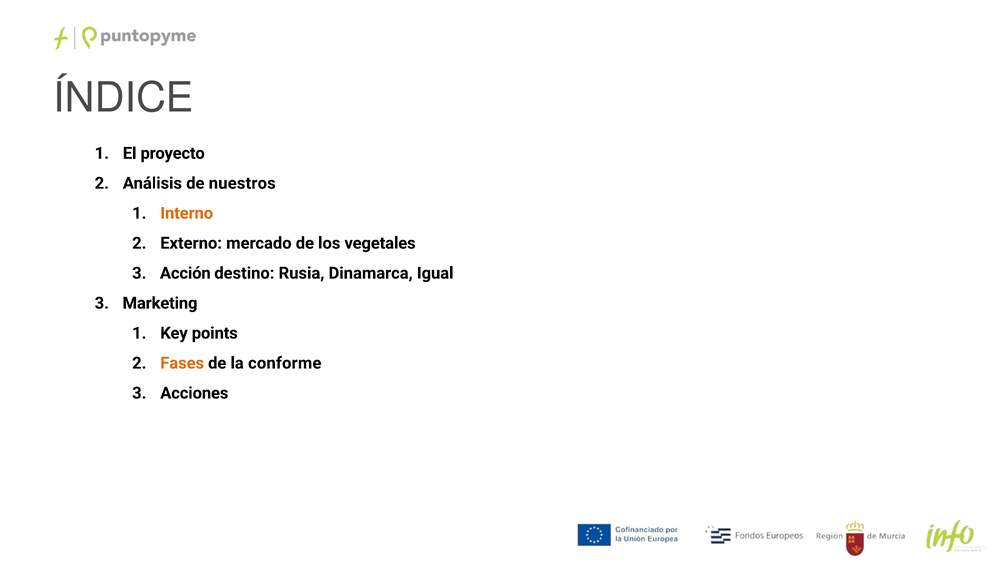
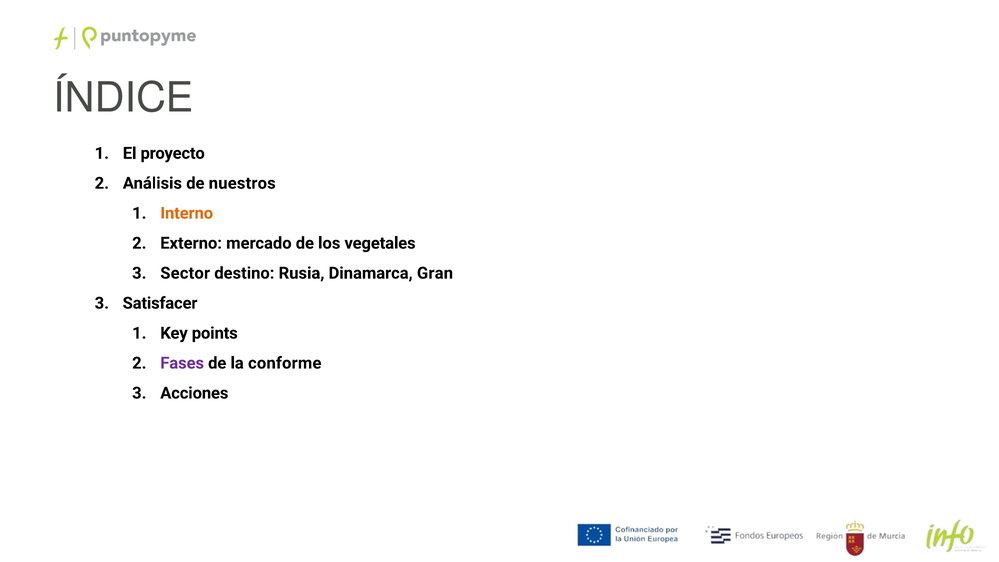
Acción: Acción -> Sector (185, 273)
Igual: Igual -> Gran (435, 273)
Marketing: Marketing -> Satisfacer (160, 303)
Fases colour: orange -> purple (182, 363)
